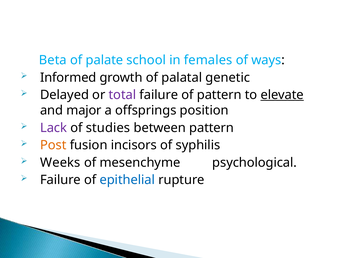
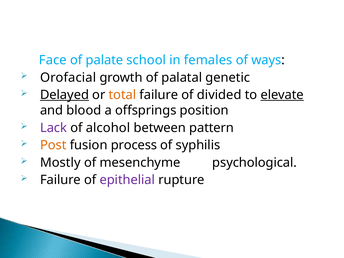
Beta: Beta -> Face (53, 60)
Informed: Informed -> Orofacial (68, 78)
Delayed underline: none -> present (64, 95)
total colour: purple -> orange (122, 95)
of pattern: pattern -> divided (219, 95)
major: major -> blood (84, 110)
studies: studies -> alcohol (108, 128)
incisors: incisors -> process (134, 145)
Weeks: Weeks -> Mostly (60, 163)
epithelial colour: blue -> purple (127, 180)
